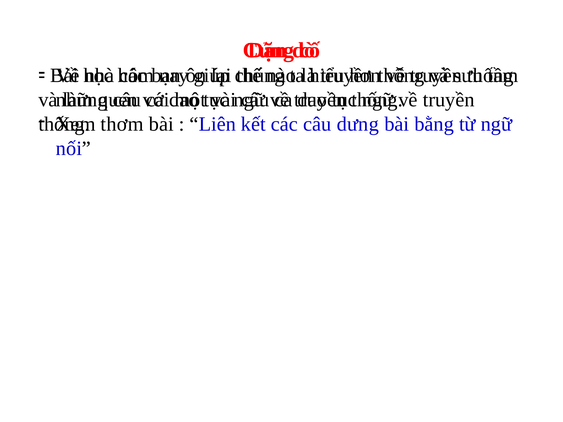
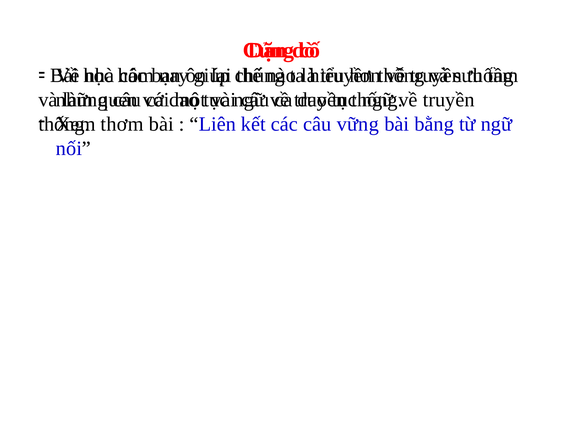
dưng: dưng -> vững (358, 124)
